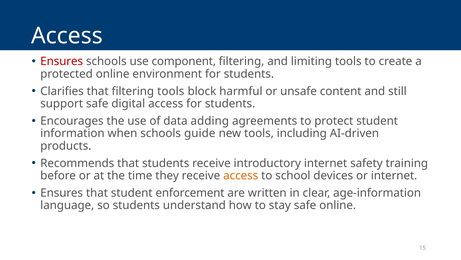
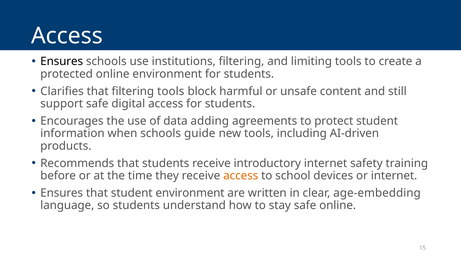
Ensures colour: red -> black (62, 61)
component: component -> institutions (184, 61)
student enforcement: enforcement -> environment (190, 193)
age‑information: age‑information -> age‑embedding (377, 193)
